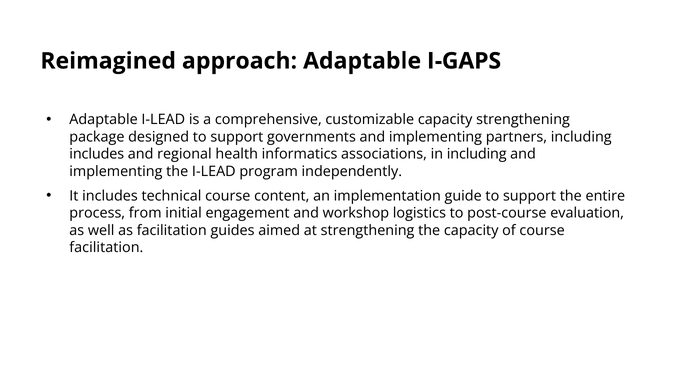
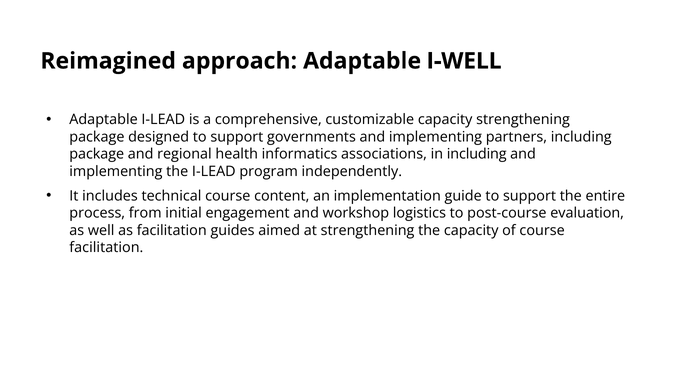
I-GAPS: I-GAPS -> I-WELL (464, 61)
includes: includes -> package (97, 154)
